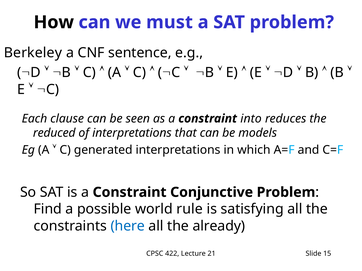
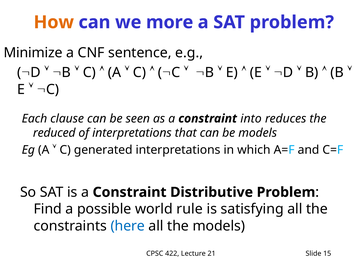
How colour: black -> orange (54, 22)
must: must -> more (170, 22)
Berkeley: Berkeley -> Minimize (33, 53)
Conjunctive: Conjunctive -> Distributive (212, 193)
the already: already -> models (219, 226)
